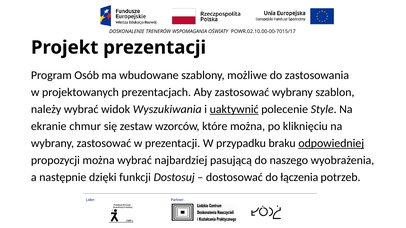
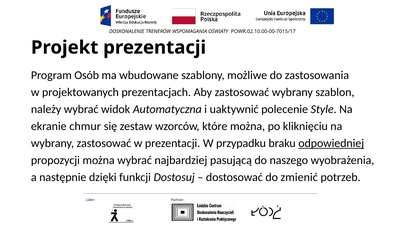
Wyszukiwania: Wyszukiwania -> Automatyczna (167, 109)
uaktywnić underline: present -> none (234, 109)
łączenia: łączenia -> zmienić (299, 178)
